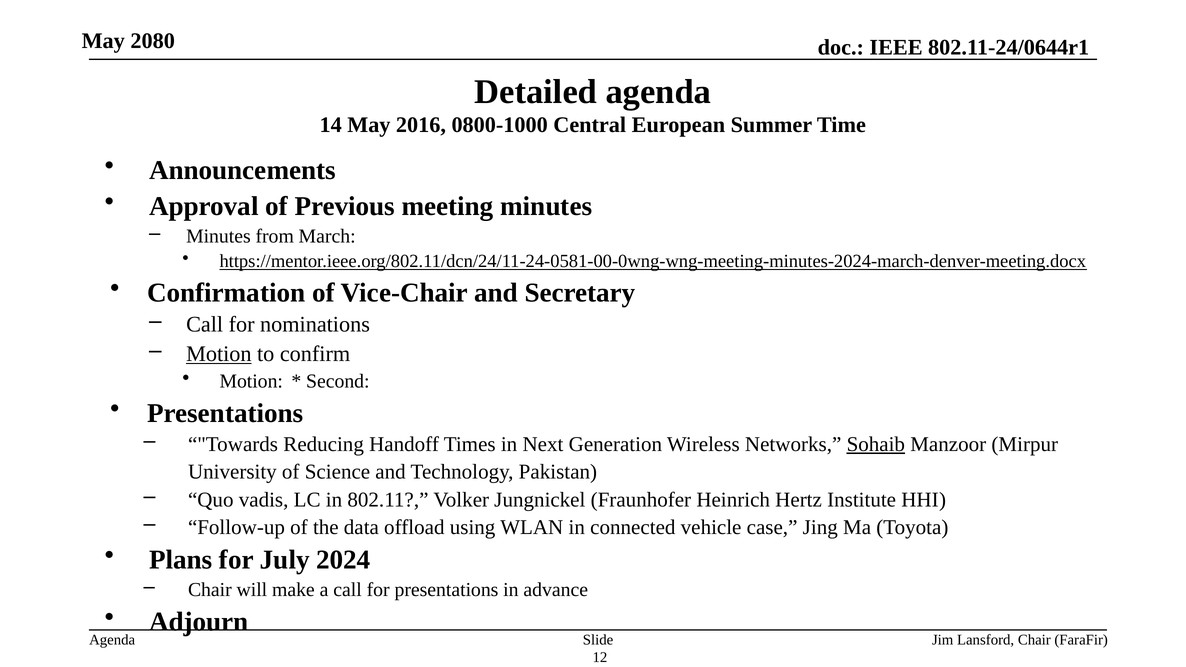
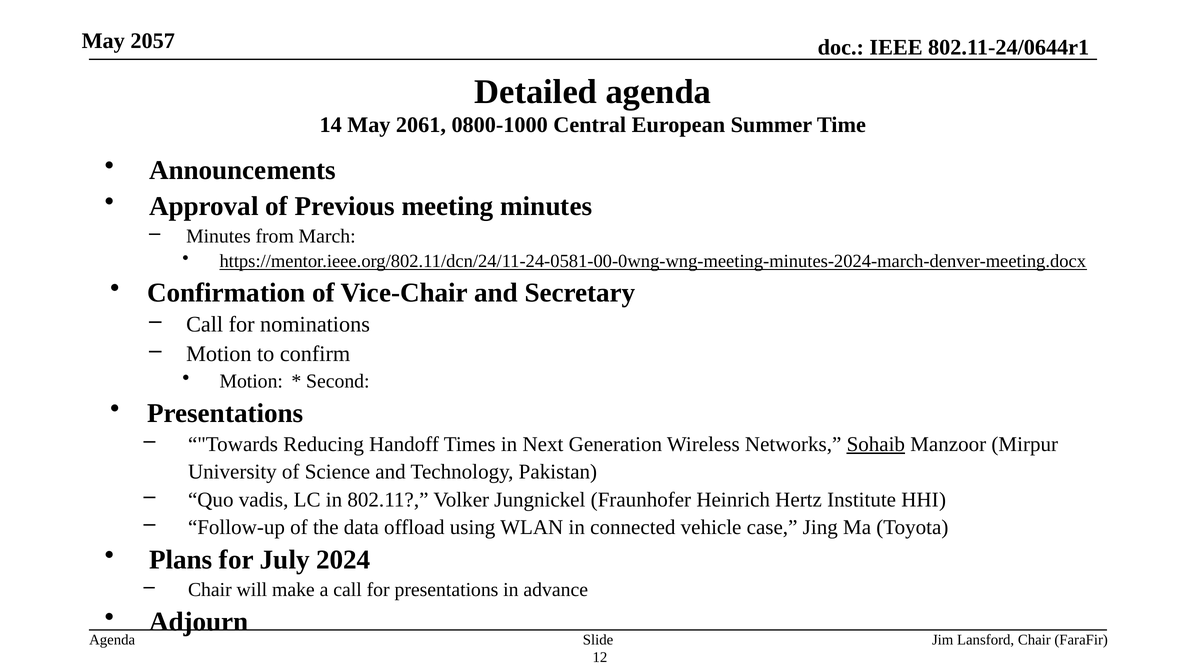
2080: 2080 -> 2057 (153, 41)
2016: 2016 -> 2061 (421, 125)
Motion underline: present -> none (219, 354)
